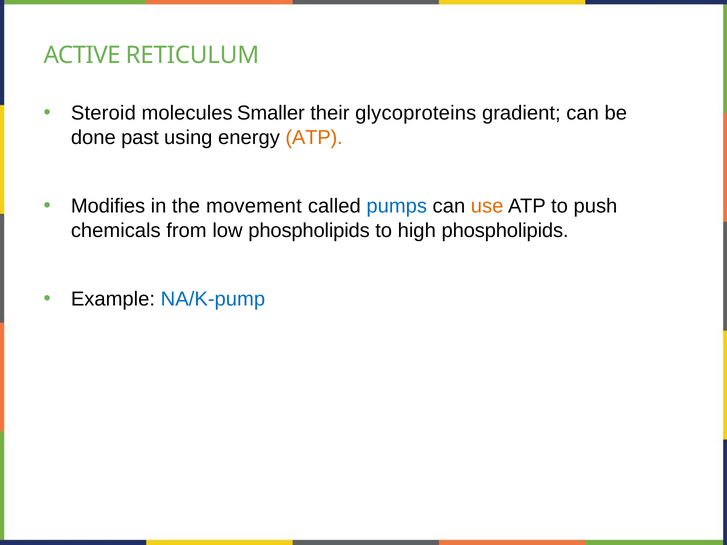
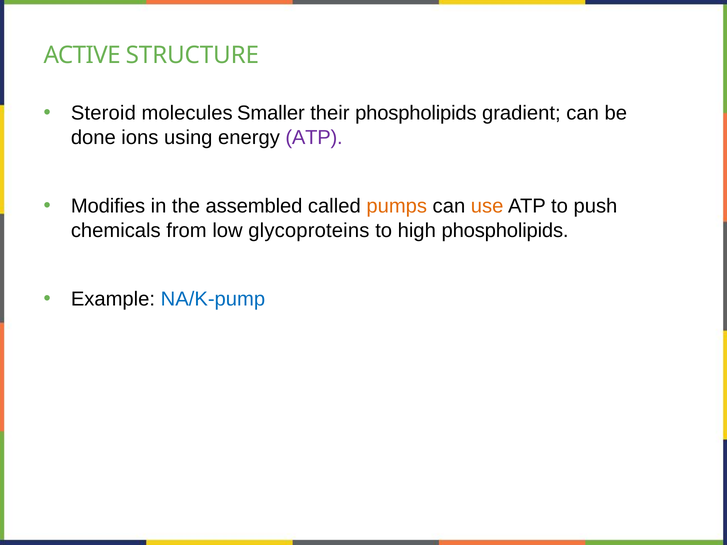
RETICULUM: RETICULUM -> STRUCTURE (192, 55)
their glycoproteins: glycoproteins -> phospholipids (416, 113)
past: past -> ions (140, 138)
ATP colour: orange -> purple (314, 138)
movement: movement -> assembled (254, 206)
pumps colour: blue -> orange (397, 206)
low phospholipids: phospholipids -> glycoproteins (309, 231)
